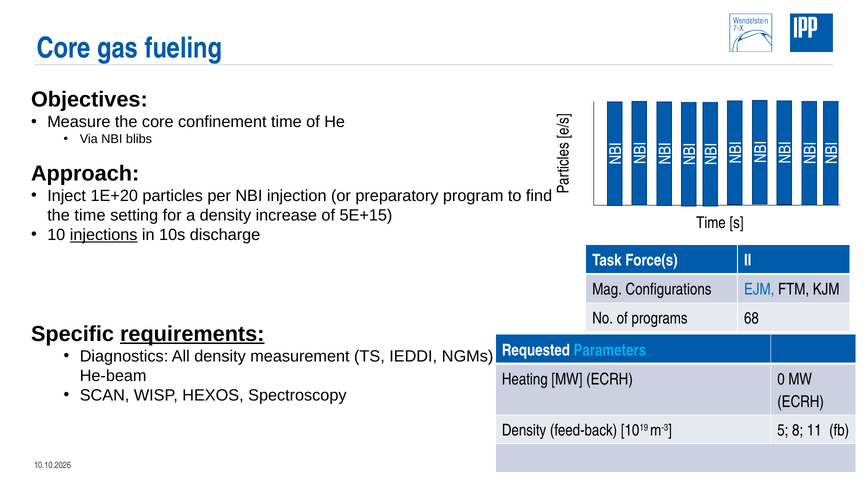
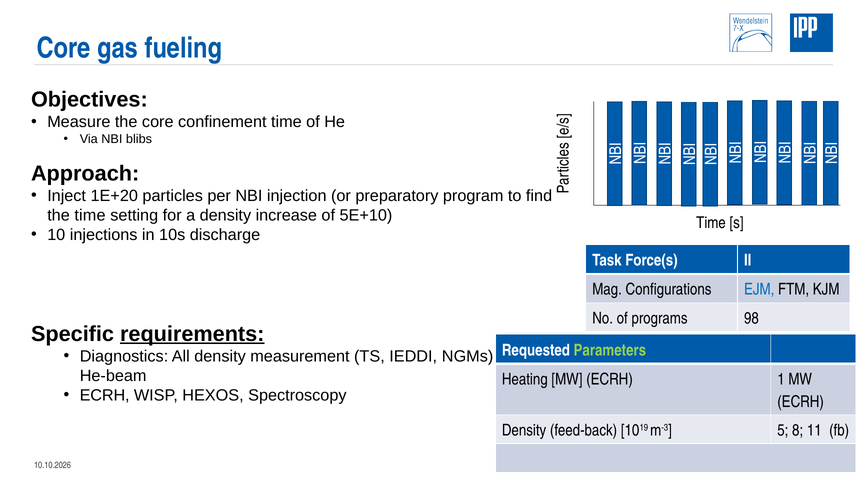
5E+15: 5E+15 -> 5E+10 (366, 215)
injections underline: present -> none (104, 235)
68: 68 -> 98 (751, 318)
Parameters colour: light blue -> light green (610, 350)
0: 0 -> 1 (781, 379)
SCAN: SCAN -> ECRH (105, 395)
